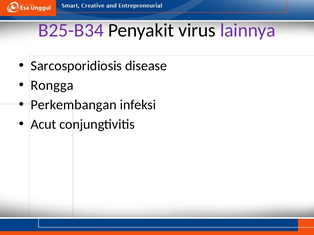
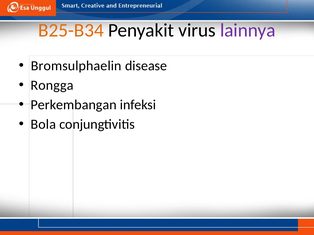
B25-B34 colour: purple -> orange (71, 30)
Sarcosporidiosis: Sarcosporidiosis -> Bromsulphaelin (76, 66)
Acut: Acut -> Bola (43, 125)
